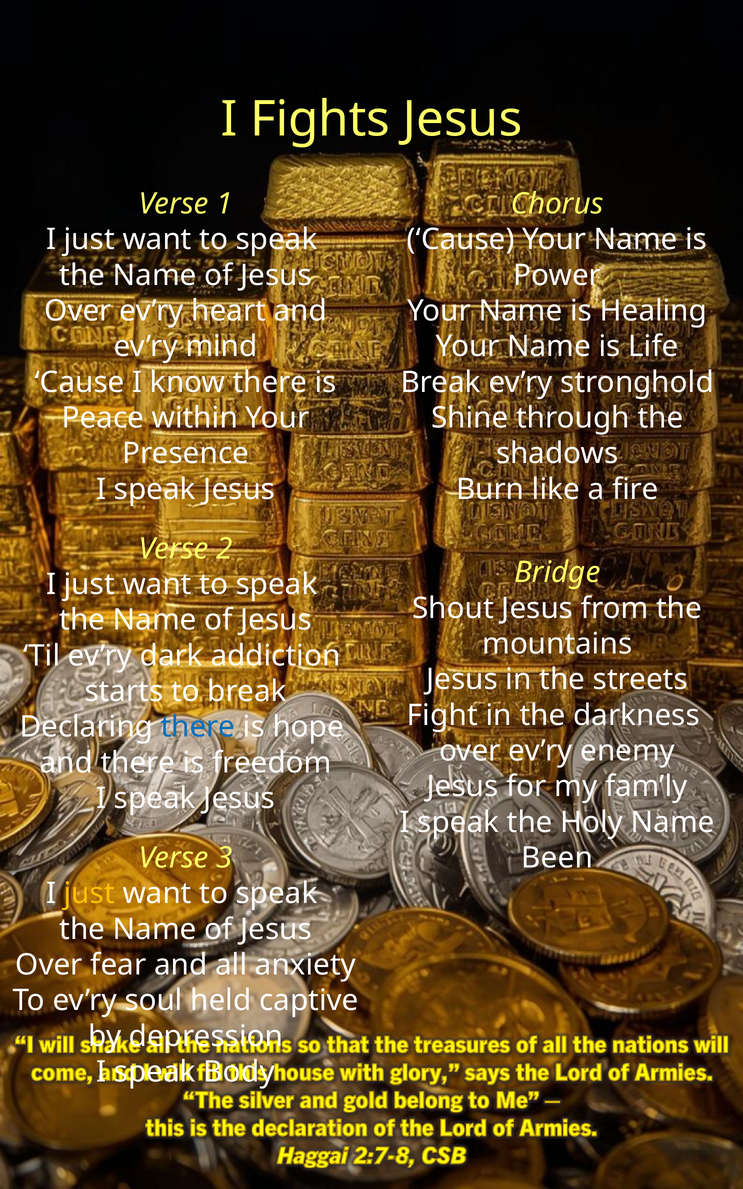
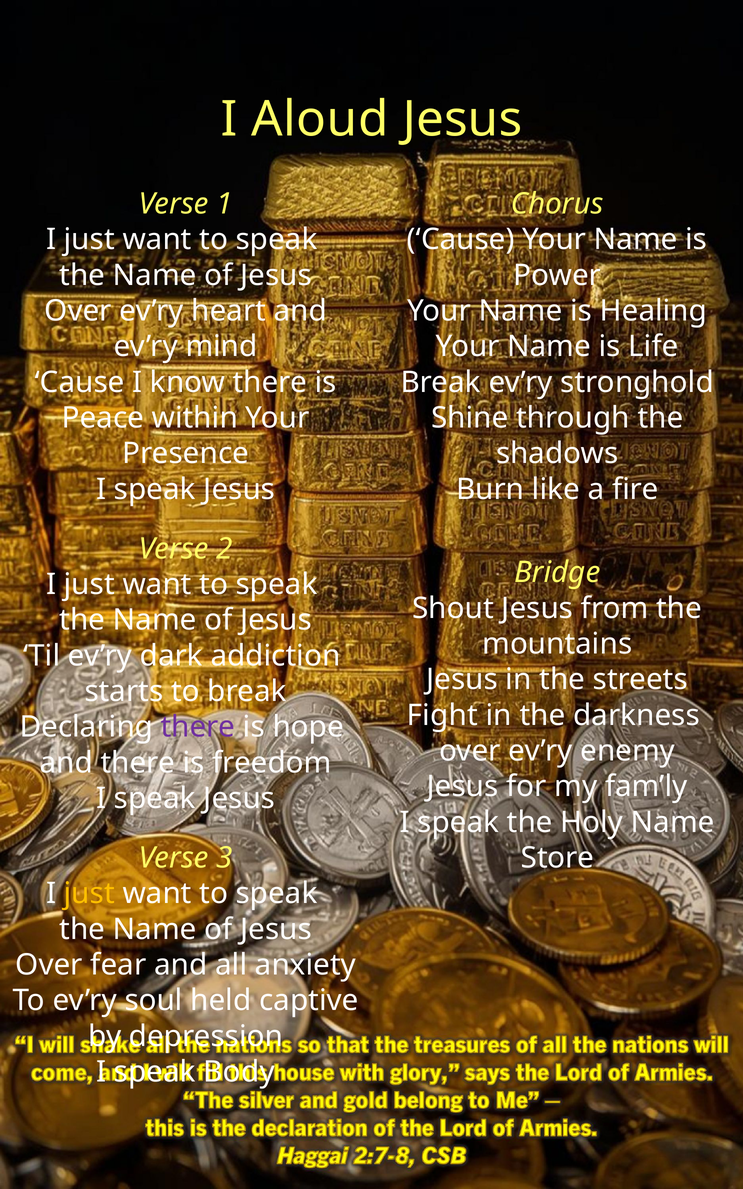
Fights: Fights -> Aloud (320, 119)
there colour: blue -> purple (198, 727)
Been: Been -> Store (557, 858)
